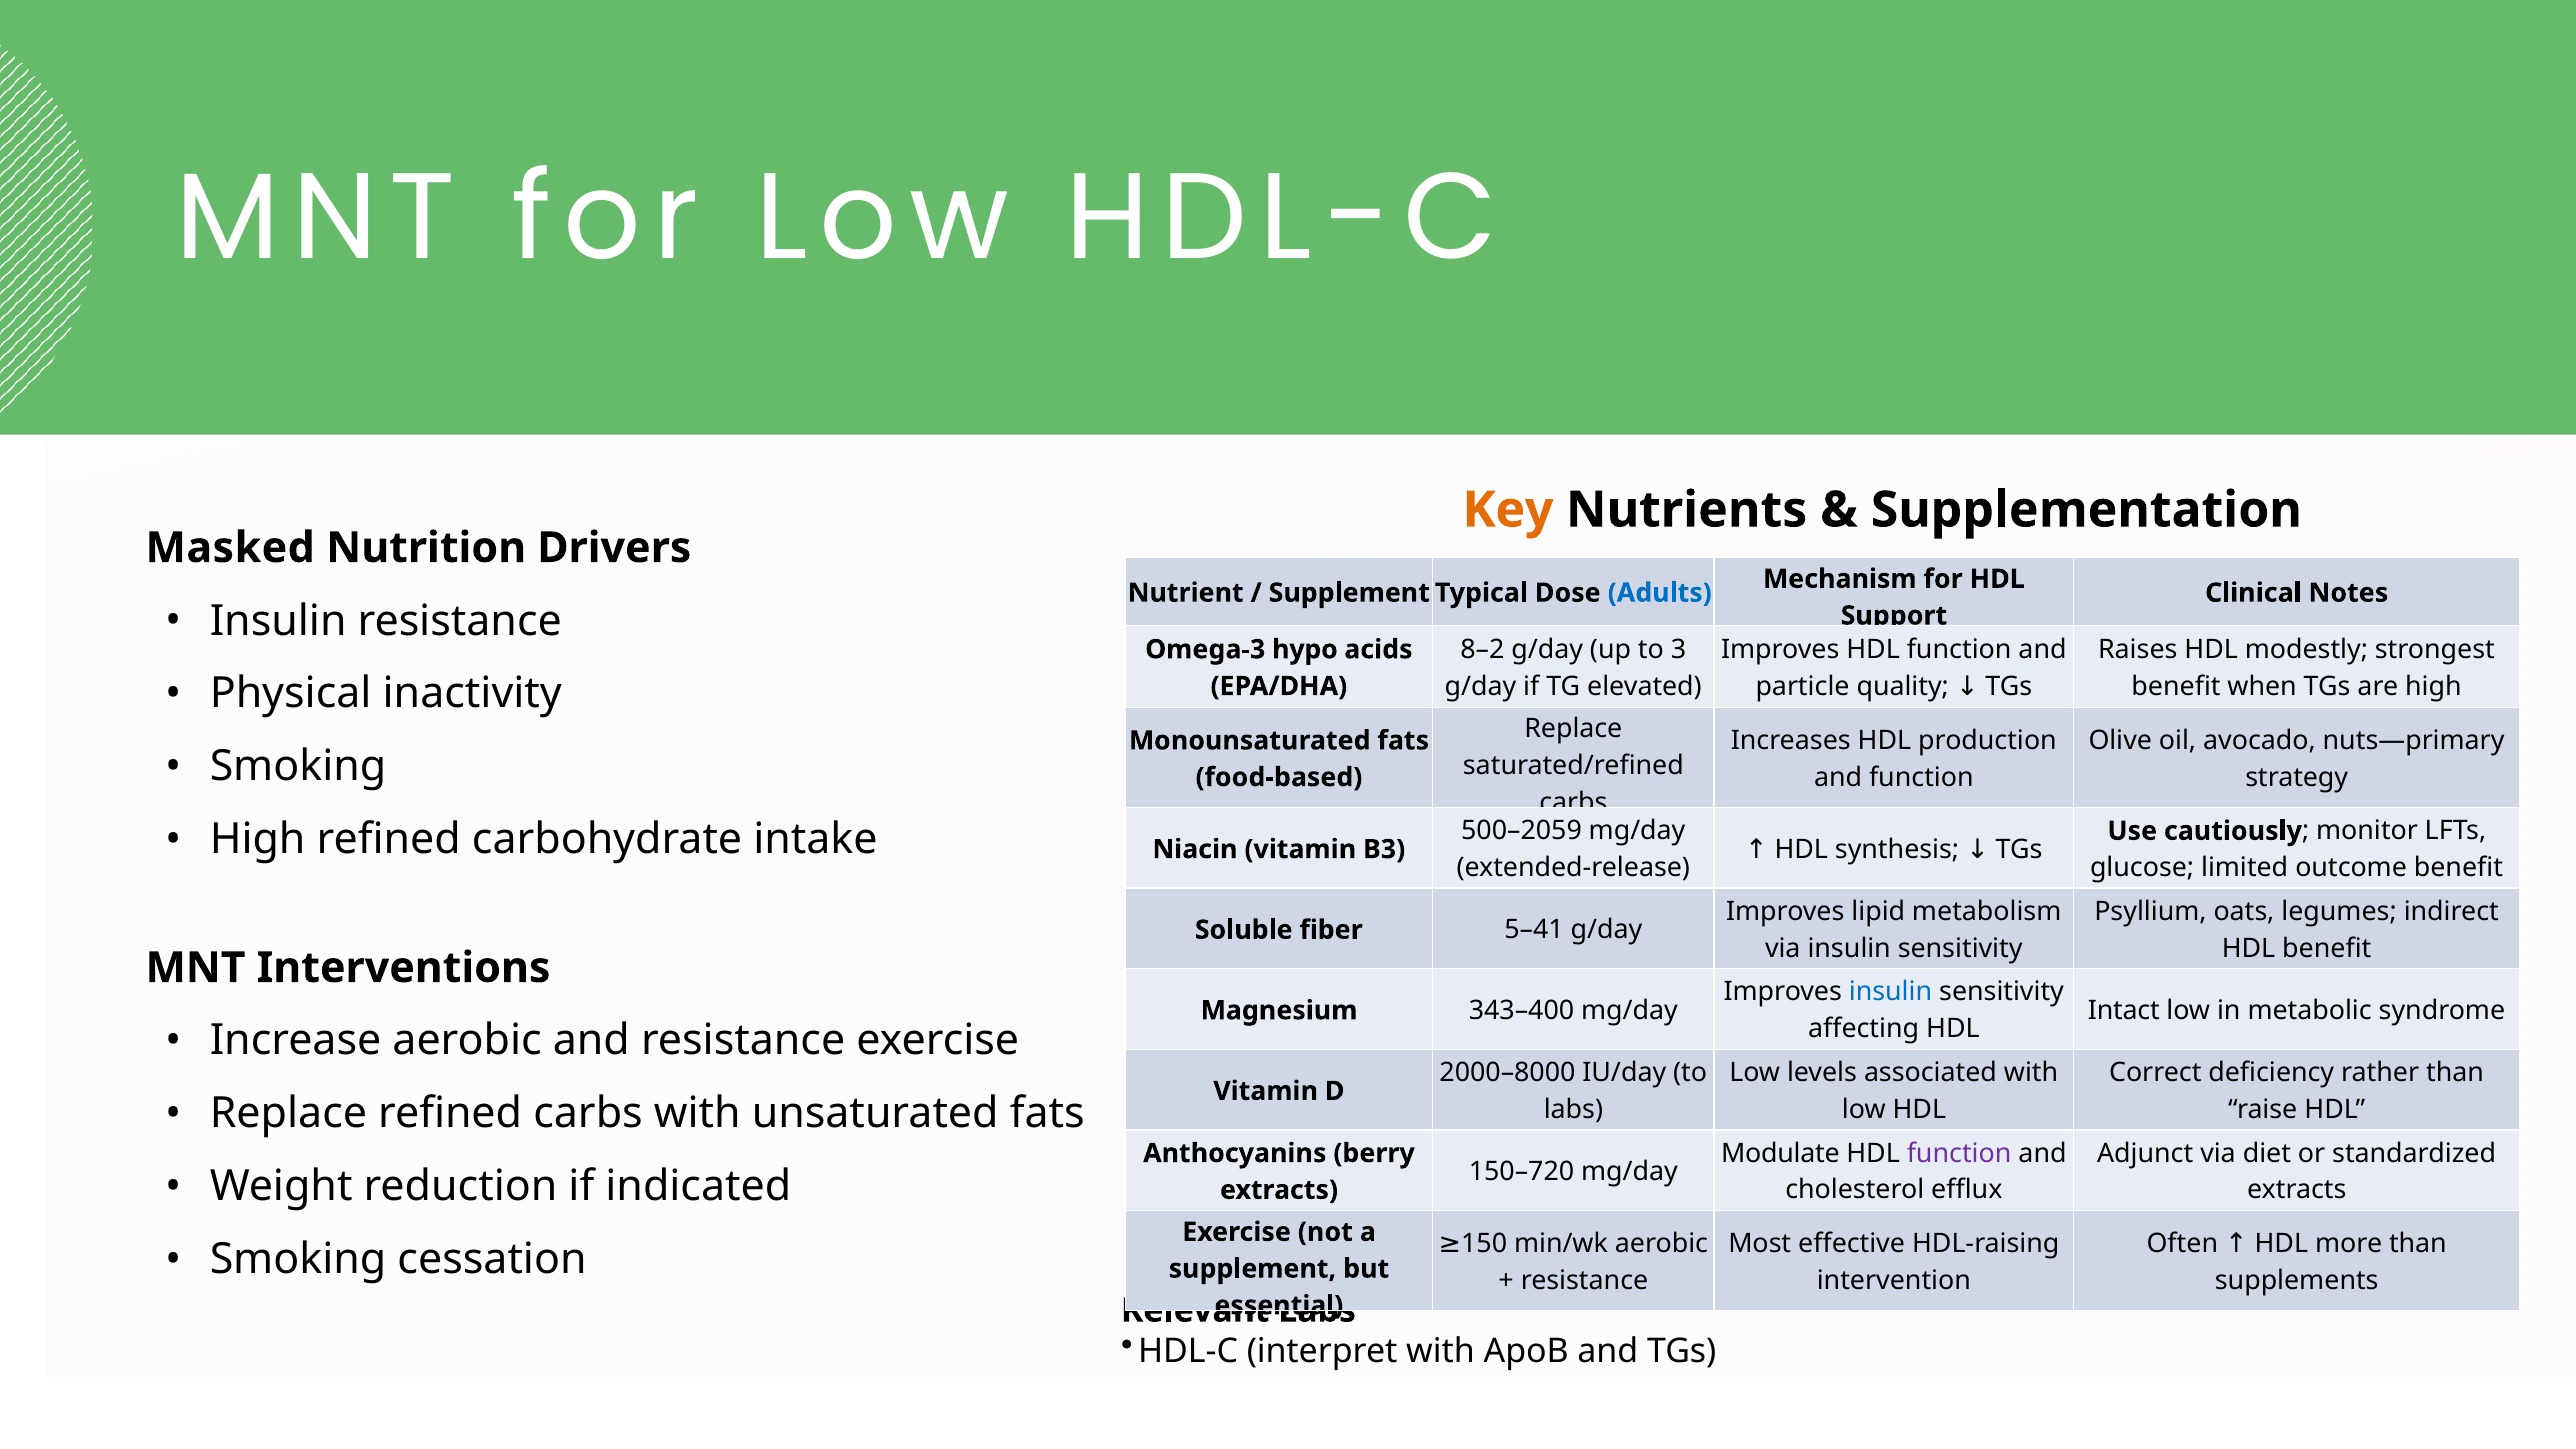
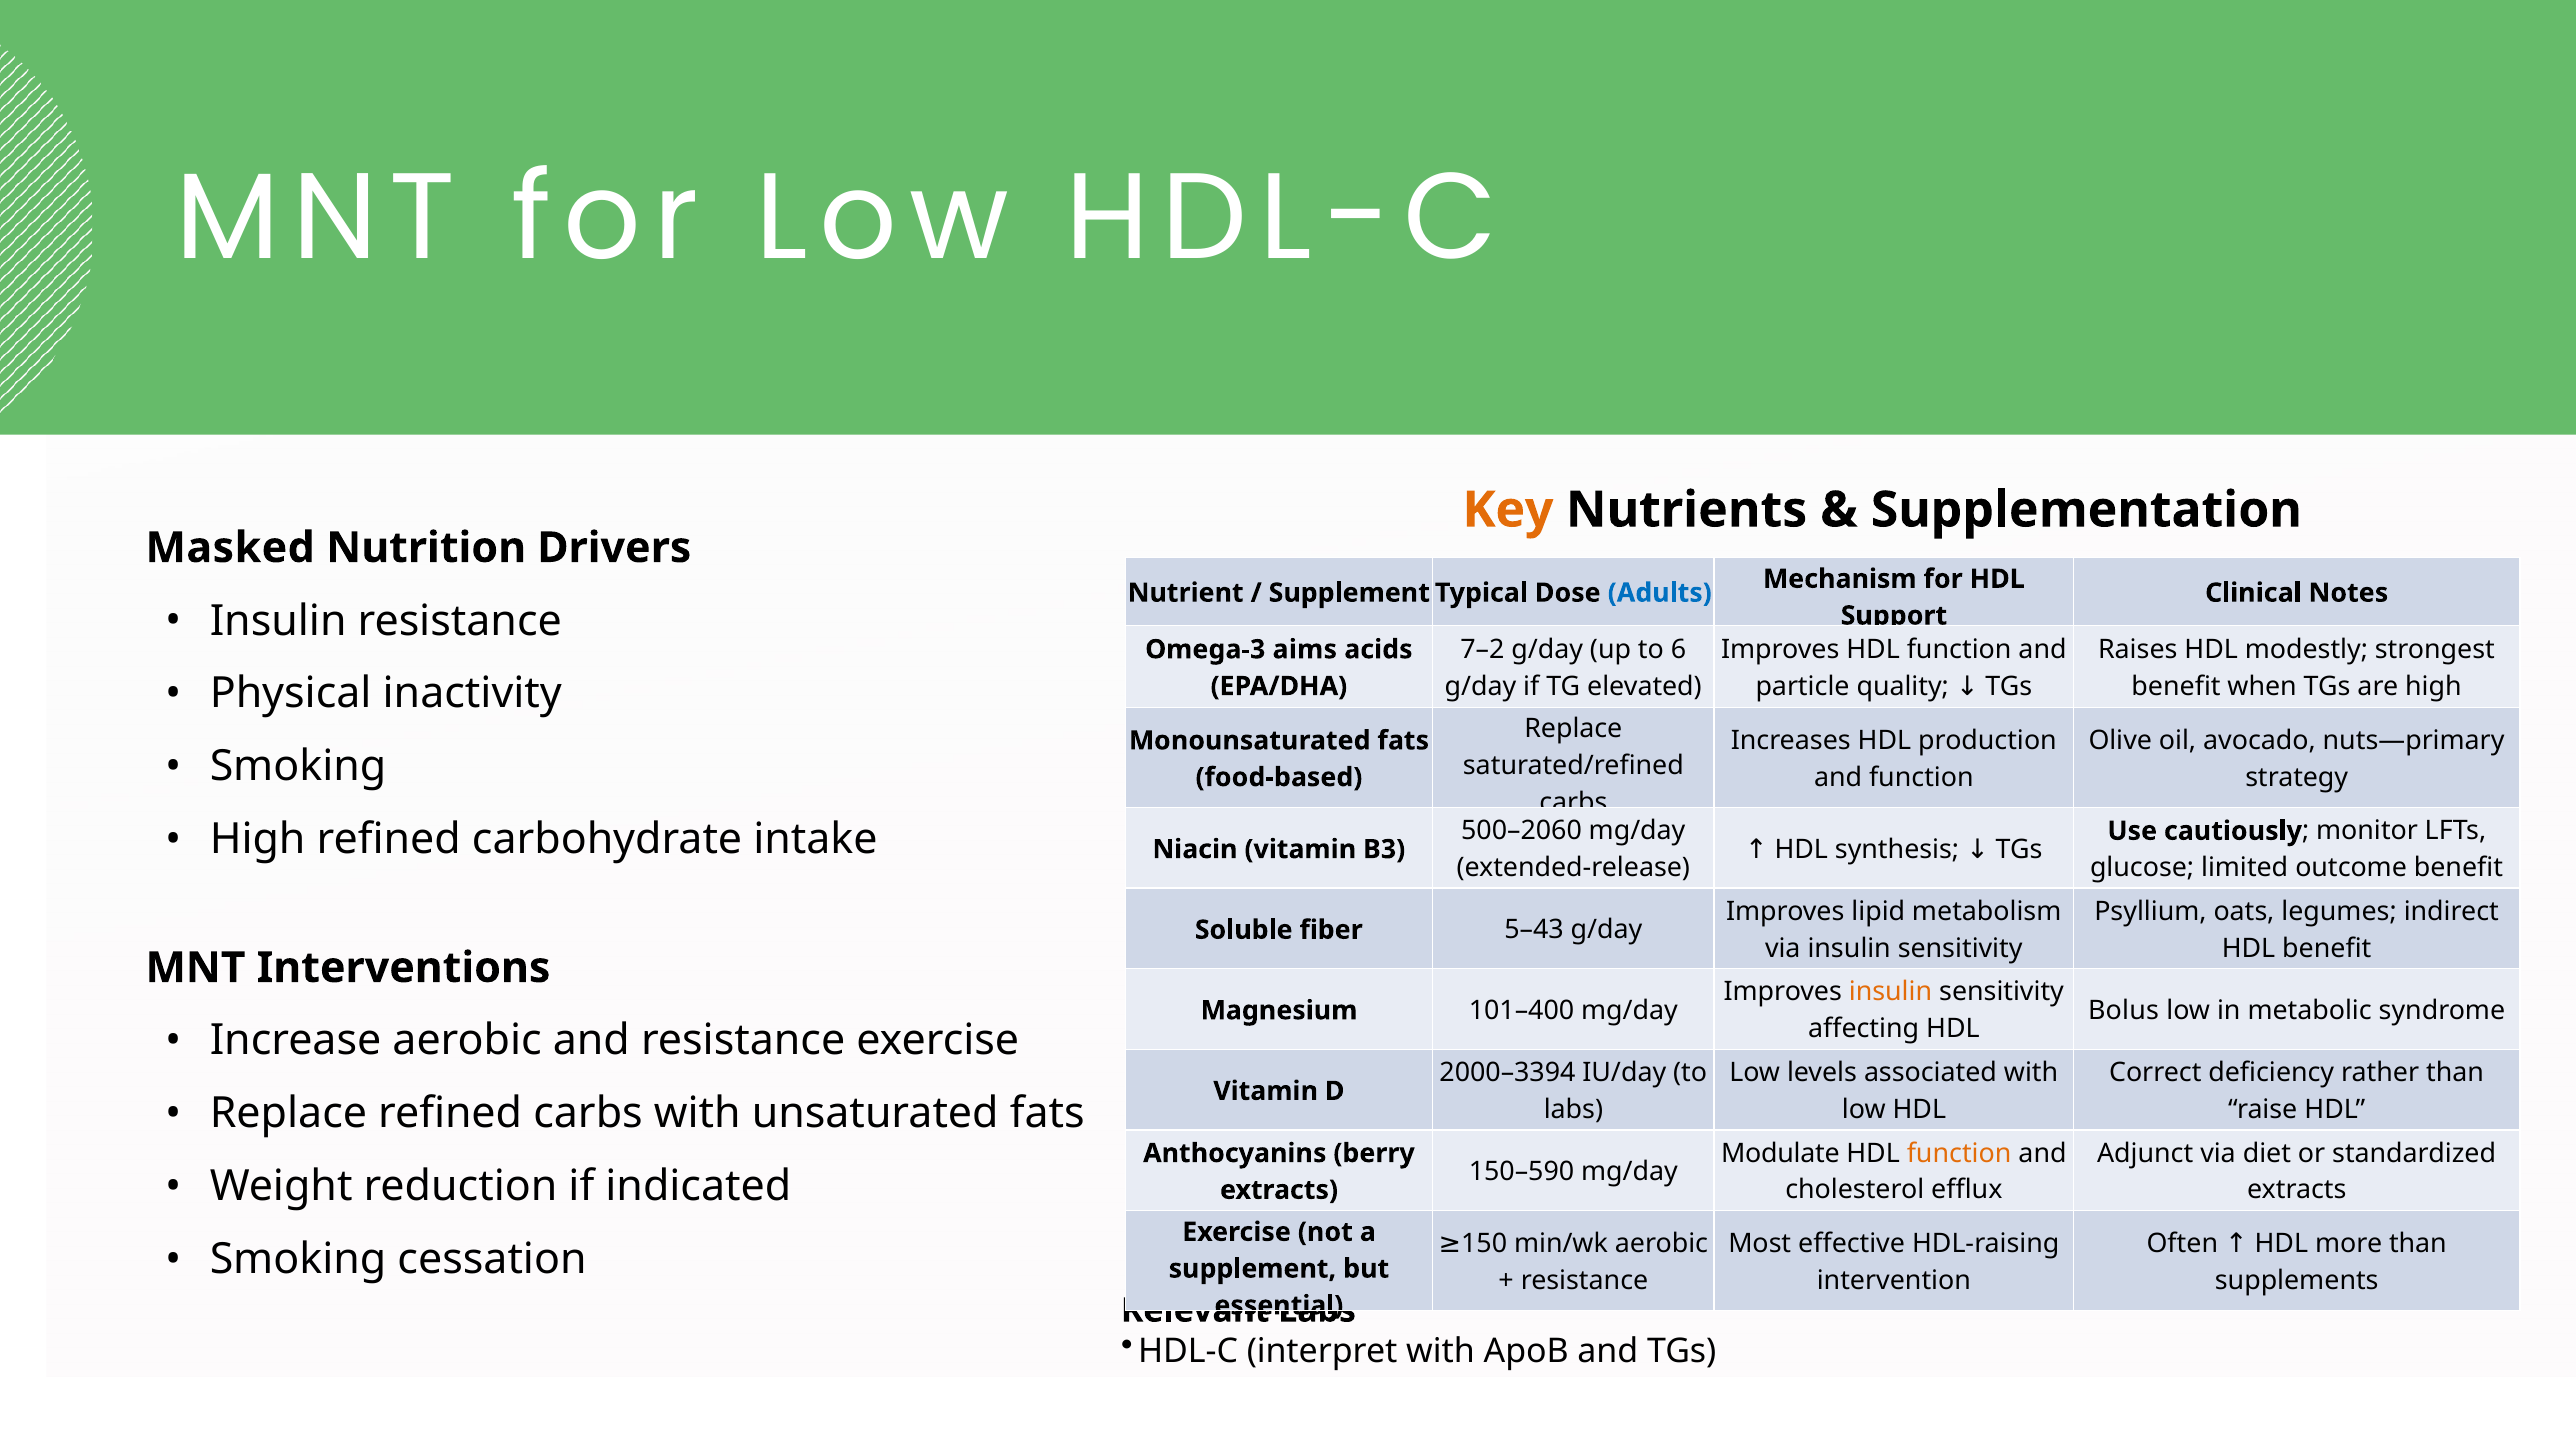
8–2: 8–2 -> 7–2 (1482, 649)
3: 3 -> 6 (1679, 649)
hypo: hypo -> aims (1305, 649)
500–2059: 500–2059 -> 500–2060 (1522, 831)
5–41: 5–41 -> 5–43 (1534, 930)
insulin colour: blue -> orange (1891, 992)
Intact: Intact -> Bolus (2124, 1010)
343–400: 343–400 -> 101–400 (1521, 1010)
2000–8000: 2000–8000 -> 2000–3394 (1507, 1073)
function colour: purple -> orange (1959, 1153)
150–720: 150–720 -> 150–590 (1521, 1172)
